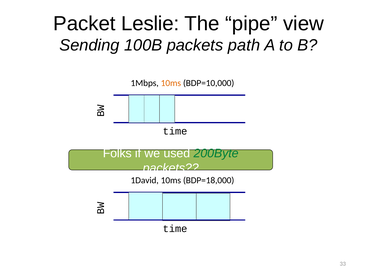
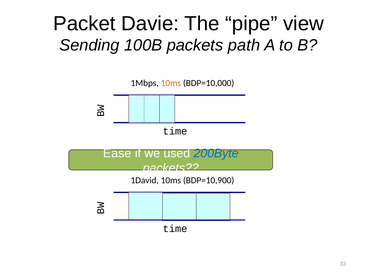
Leslie: Leslie -> Davie (150, 24)
Folks: Folks -> Ease (117, 153)
200Byte colour: green -> blue (216, 153)
BDP=18,000: BDP=18,000 -> BDP=10,900 (209, 180)
